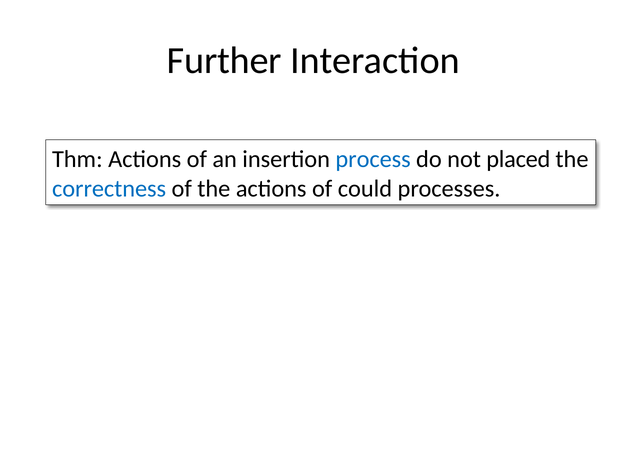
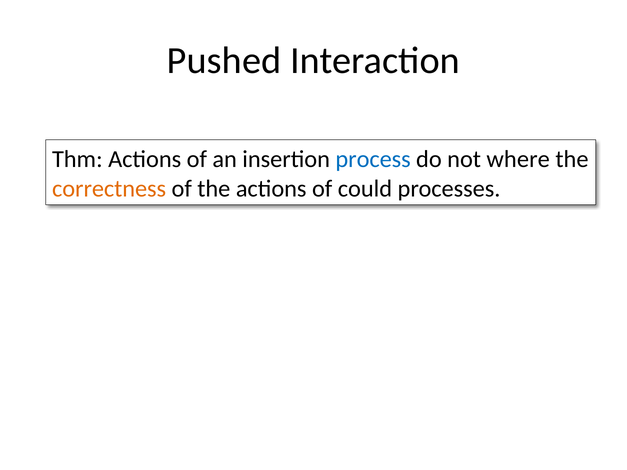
Further: Further -> Pushed (224, 61)
placed: placed -> where (518, 159)
correctness colour: blue -> orange (109, 189)
